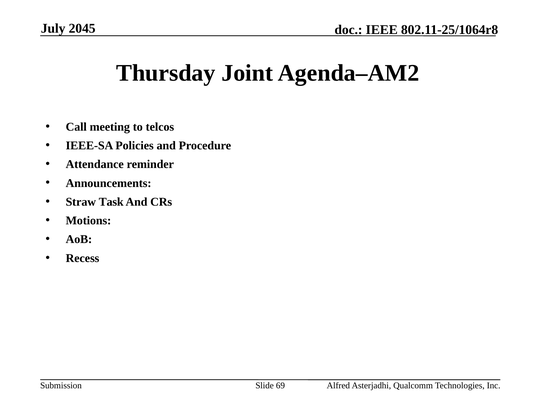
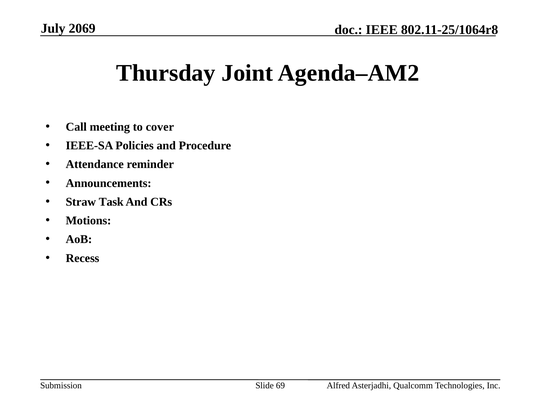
2045: 2045 -> 2069 (82, 28)
telcos: telcos -> cover (160, 127)
